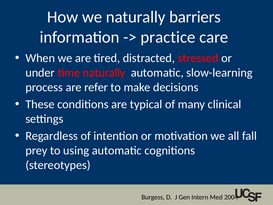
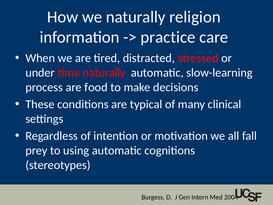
barriers: barriers -> religion (195, 17)
refer: refer -> food (96, 87)
